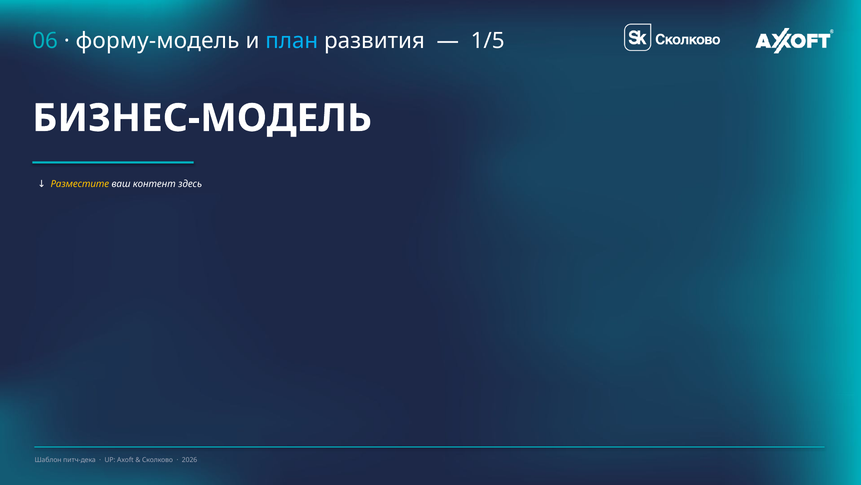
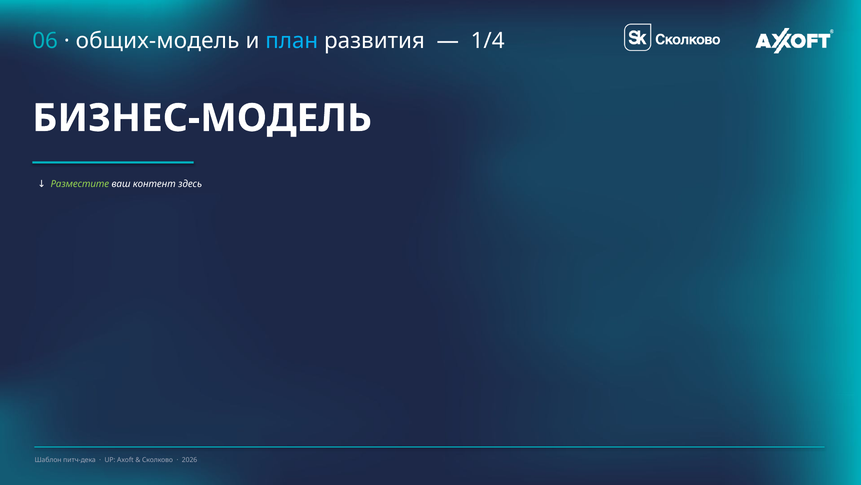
форму-модель: форму-модель -> общих-модель (158, 41)
1/5: 1/5 -> 1/4 (488, 41)
Разместите colour: yellow -> light green (80, 184)
